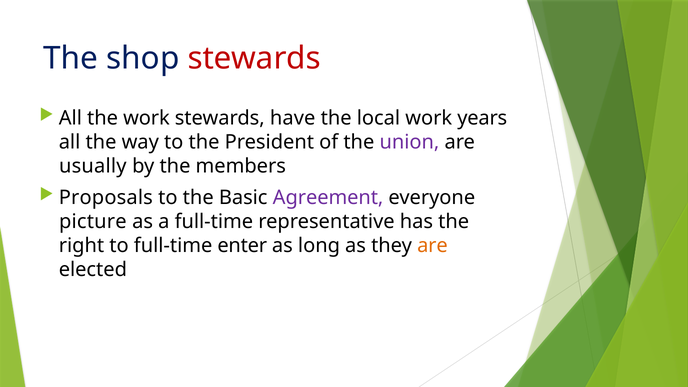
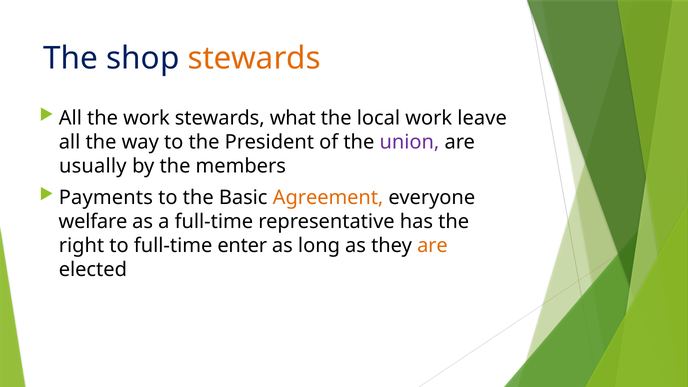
stewards colour: red -> orange (254, 58)
have: have -> what (293, 118)
years: years -> leave (482, 118)
Proposals: Proposals -> Payments (106, 197)
Agreement colour: purple -> orange (328, 197)
picture: picture -> welfare (93, 222)
